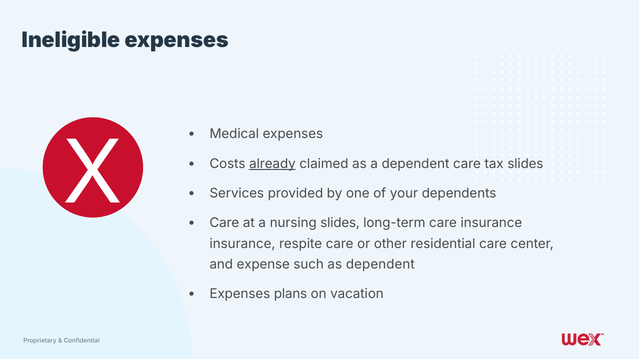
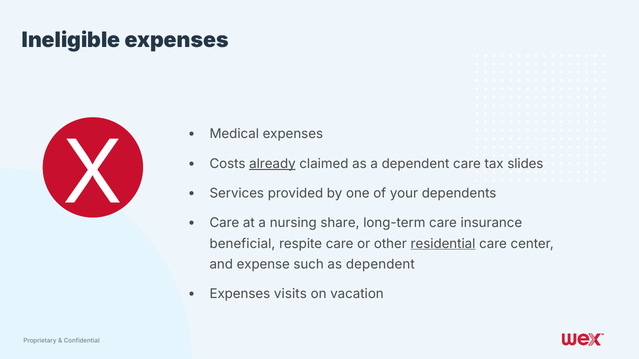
nursing slides: slides -> share (340, 223)
insurance: insurance -> beneficial (242, 244)
residential underline: none -> present (443, 244)
plans: plans -> visits (290, 294)
